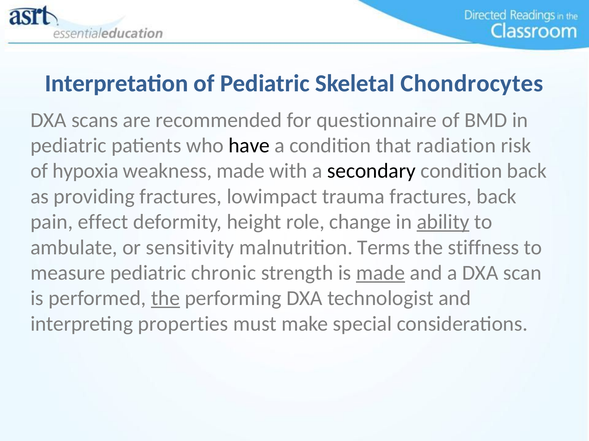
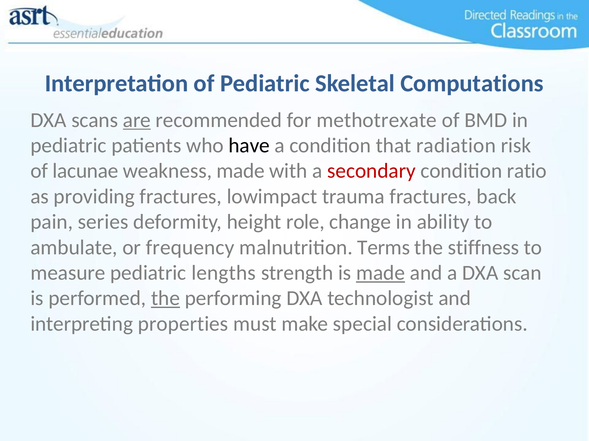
Chondrocytes: Chondrocytes -> Computations (472, 84)
are underline: none -> present (137, 120)
questionnaire: questionnaire -> methotrexate (377, 120)
hypoxia: hypoxia -> lacunae (86, 171)
secondary colour: black -> red (372, 171)
condition back: back -> ratio (527, 171)
effect: effect -> series (103, 222)
ability underline: present -> none (443, 222)
sensitivity: sensitivity -> frequency (190, 248)
chronic: chronic -> lengths (224, 273)
